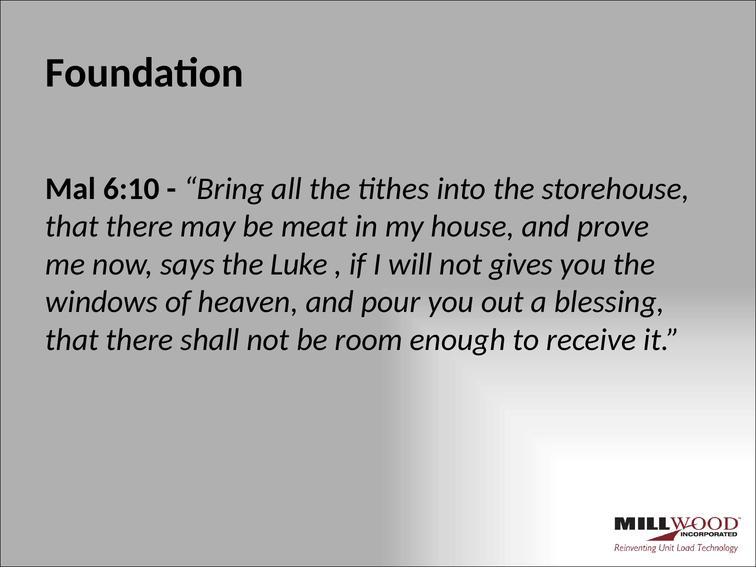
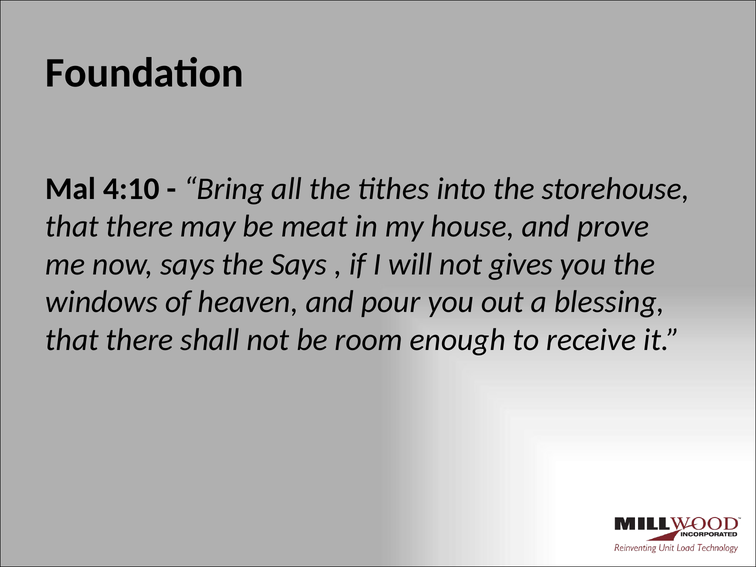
6:10: 6:10 -> 4:10 (131, 189)
the Luke: Luke -> Says (299, 264)
